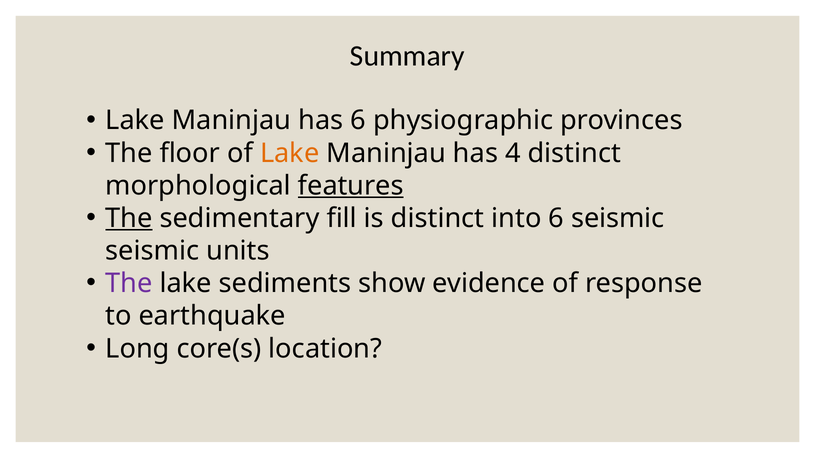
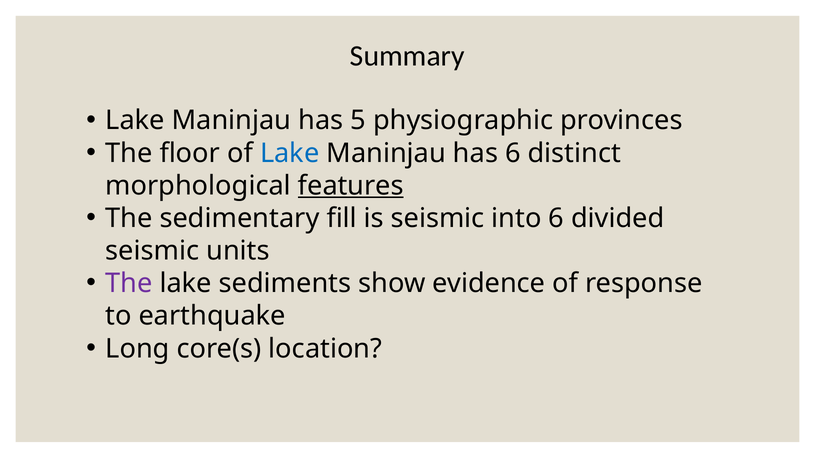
has 6: 6 -> 5 (358, 121)
Lake colour: orange -> blue (290, 153)
has 4: 4 -> 6 (513, 153)
The underline: present -> none (129, 218)
is distinct: distinct -> seismic (438, 218)
6 seismic: seismic -> divided (618, 218)
